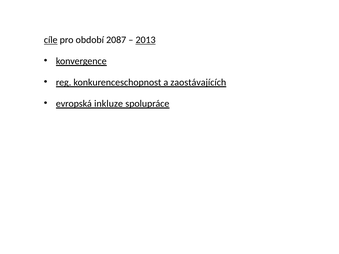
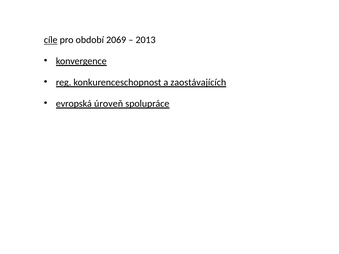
2087: 2087 -> 2069 (116, 40)
2013 underline: present -> none (146, 40)
inkluze: inkluze -> úroveň (109, 104)
